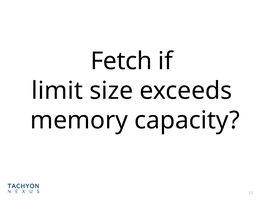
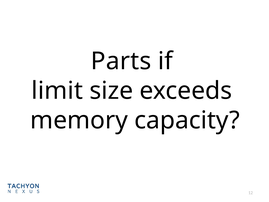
Fetch: Fetch -> Parts (121, 61)
